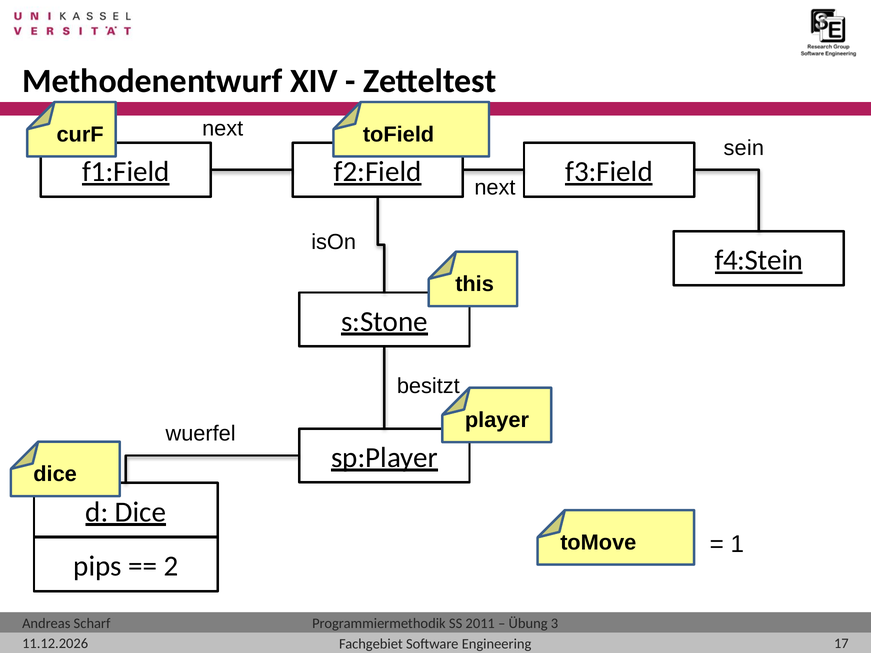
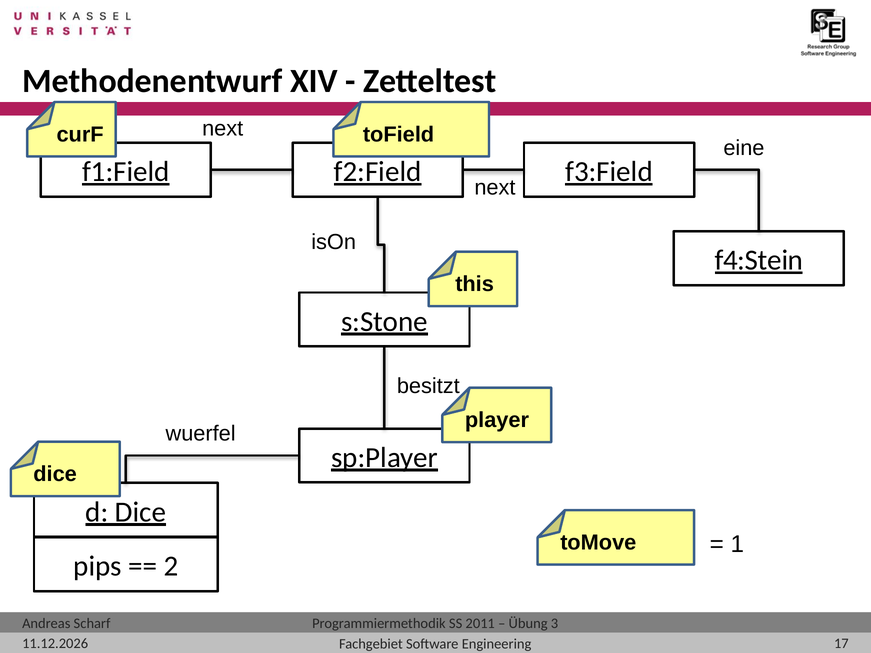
sein: sein -> eine (744, 148)
